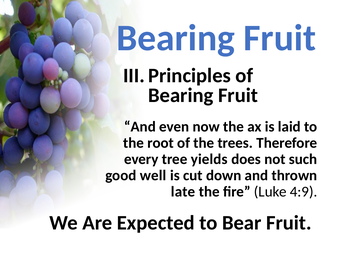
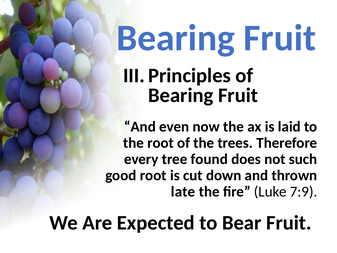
yields: yields -> found (209, 159)
good well: well -> root (153, 175)
4:9: 4:9 -> 7:9 (304, 191)
